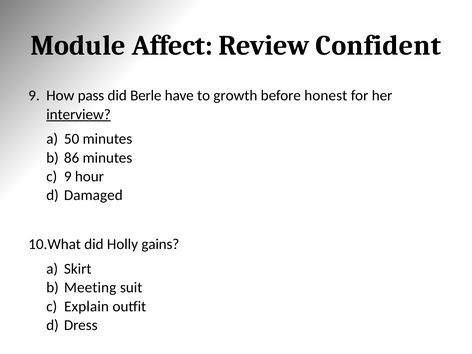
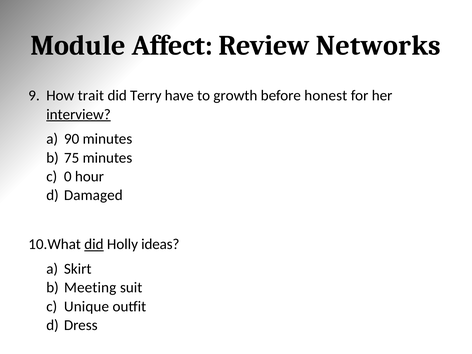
Confident: Confident -> Networks (378, 46)
pass: pass -> trait (91, 96)
Berle: Berle -> Terry (146, 96)
50: 50 -> 90 (72, 139)
86: 86 -> 75 (72, 158)
9: 9 -> 0 (68, 176)
did underline: none -> present (94, 244)
gains: gains -> ideas (160, 244)
Explain: Explain -> Unique (87, 306)
